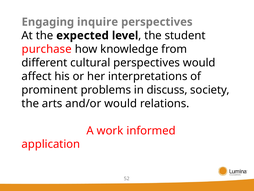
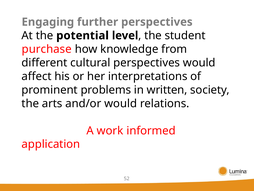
inquire: inquire -> further (98, 22)
expected: expected -> potential (83, 35)
discuss: discuss -> written (167, 90)
